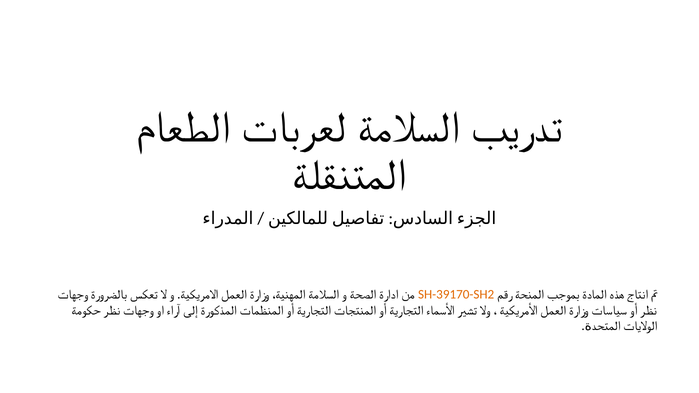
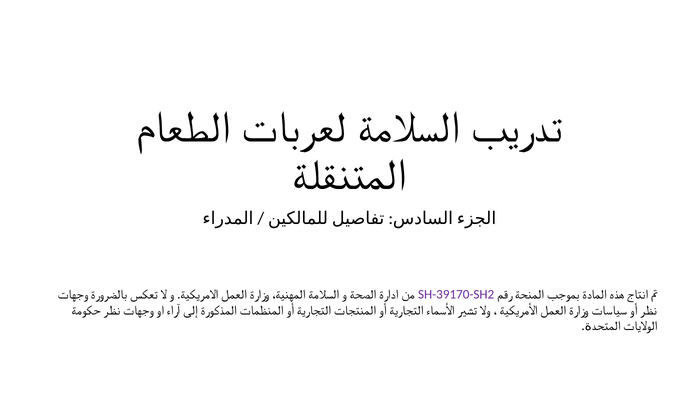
SH-39170-SH2 colour: orange -> purple (456, 295)
